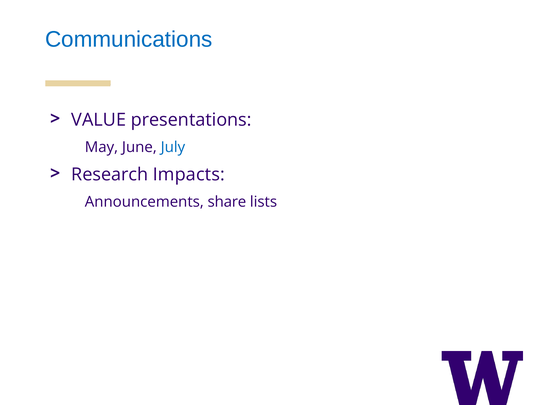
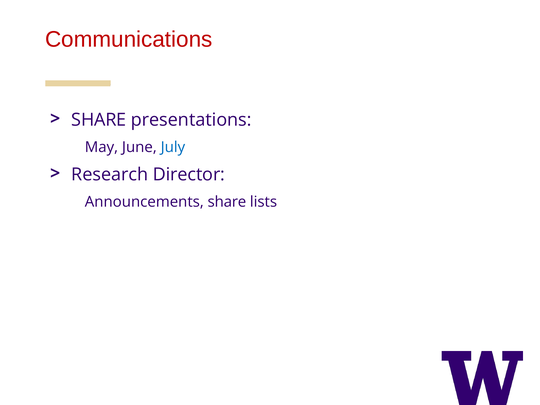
Communications colour: blue -> red (129, 39)
VALUE: VALUE -> SHARE (99, 120)
Impacts: Impacts -> Director (189, 175)
